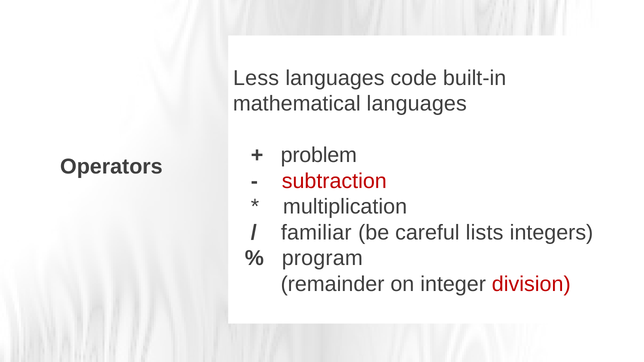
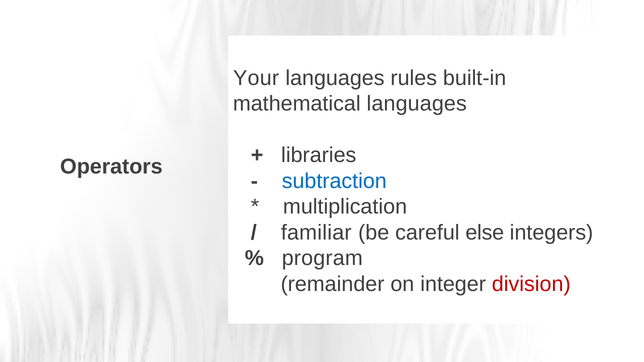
Less: Less -> Your (256, 78)
code: code -> rules (414, 78)
problem: problem -> libraries (319, 155)
subtraction colour: red -> blue (334, 181)
lists: lists -> else (485, 233)
